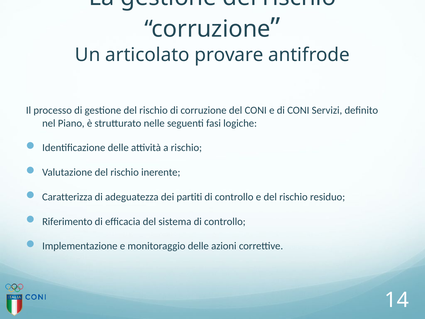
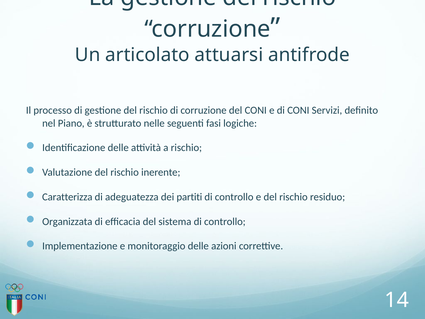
provare: provare -> attuarsi (229, 55)
Riferimento: Riferimento -> Organizzata (67, 221)
